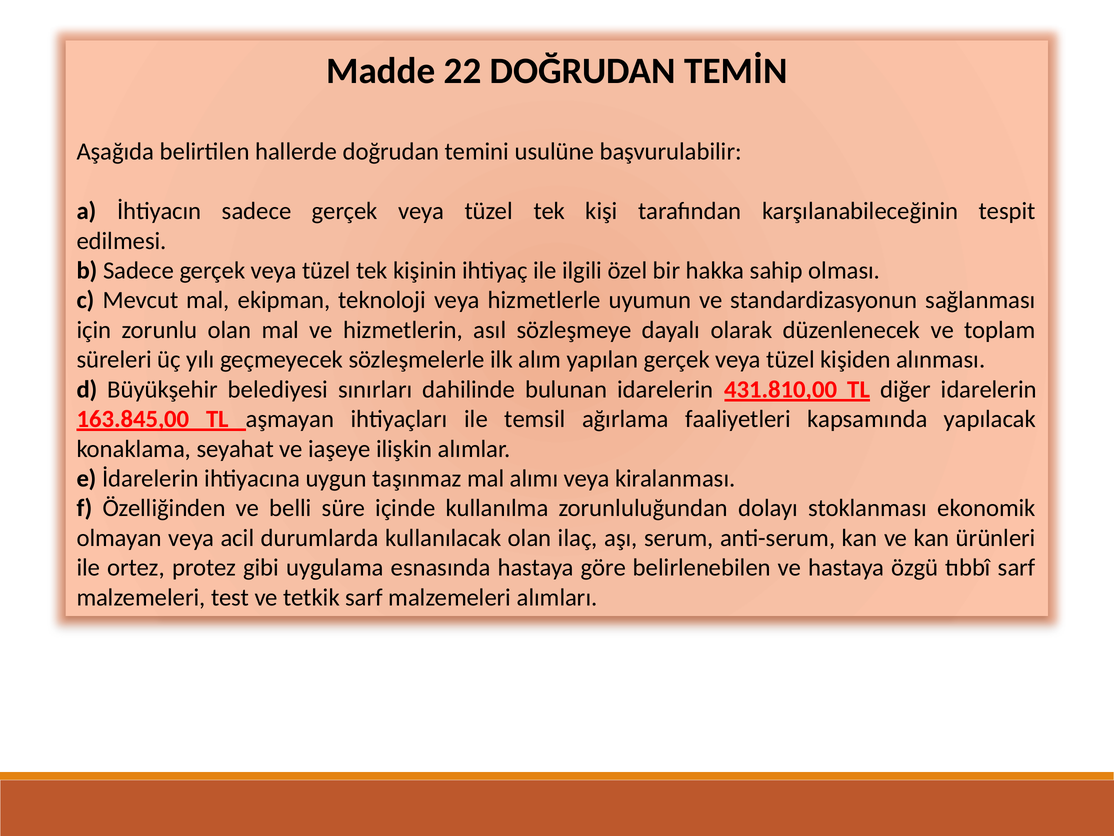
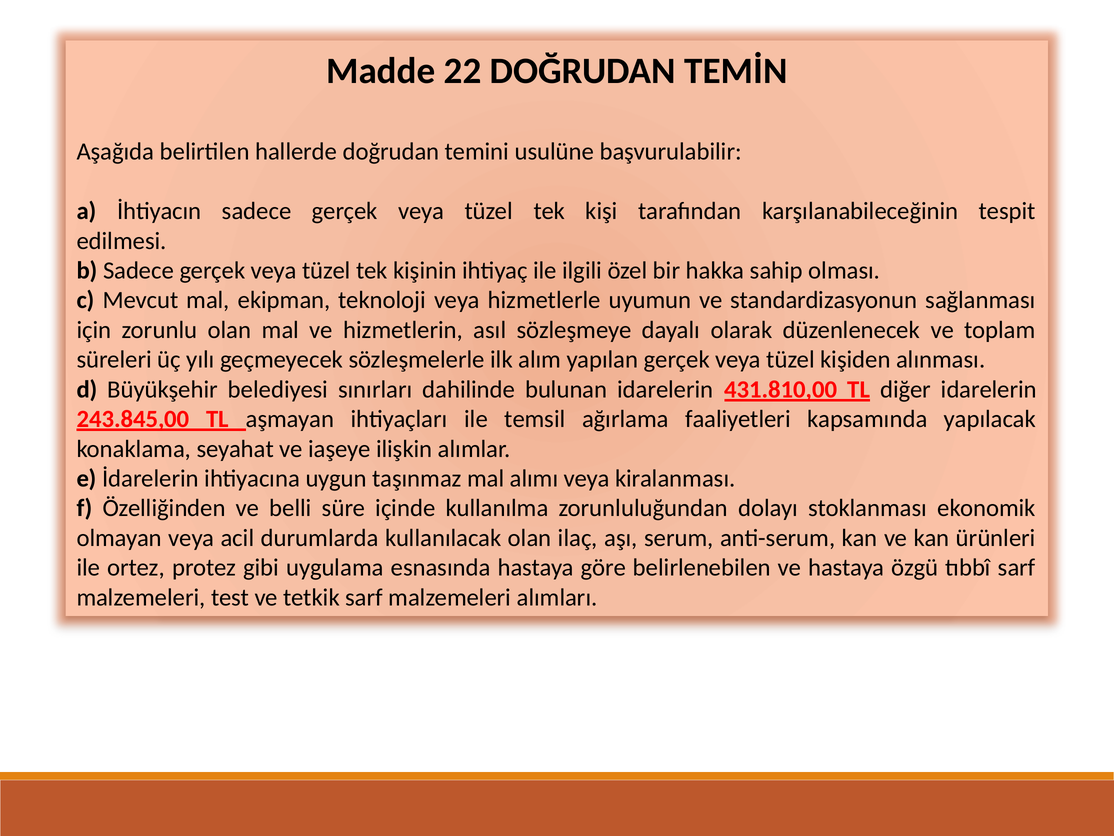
163.845,00: 163.845,00 -> 243.845,00 (133, 419)
